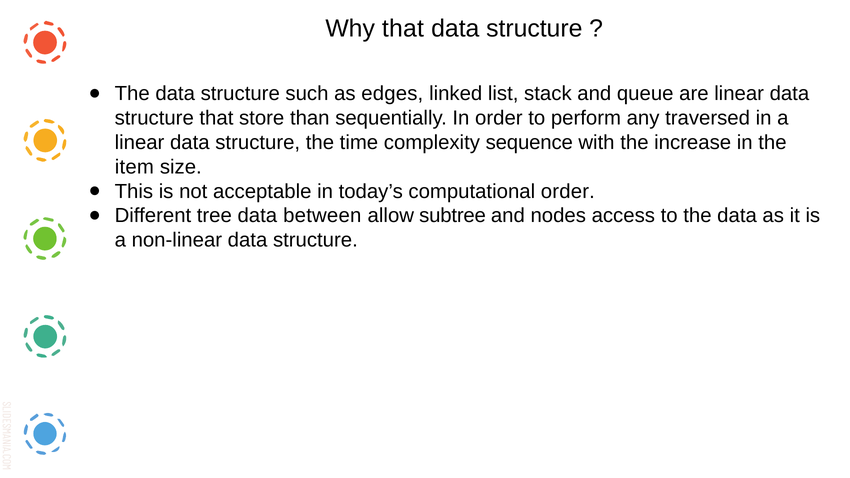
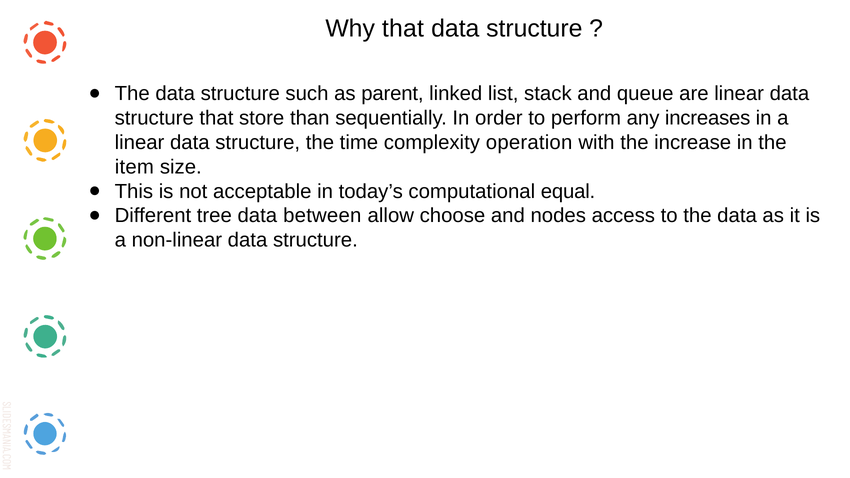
edges: edges -> parent (392, 94)
traversed: traversed -> increases (708, 118)
sequence: sequence -> operation (529, 143)
computational order: order -> equal (568, 191)
subtree: subtree -> choose (452, 216)
